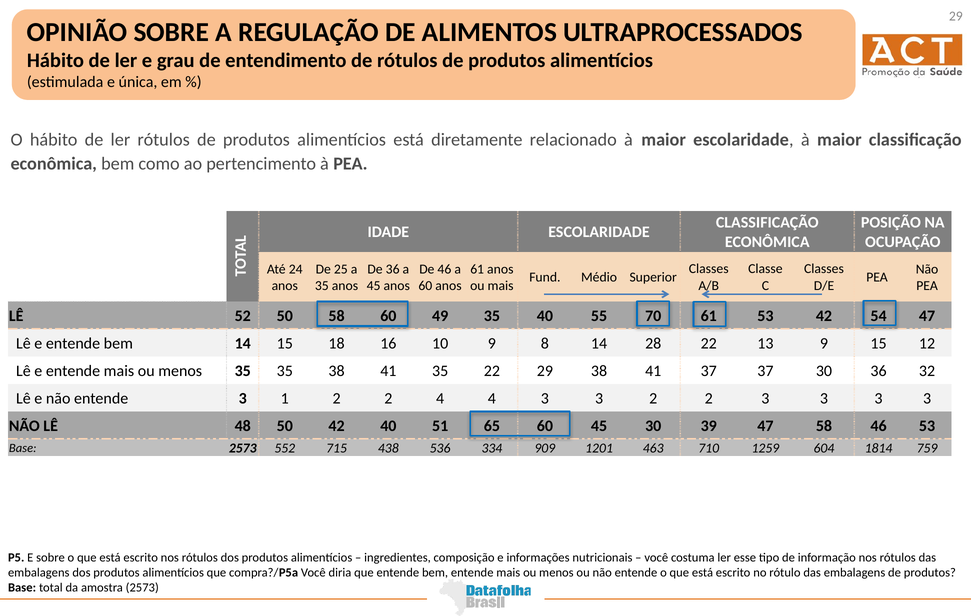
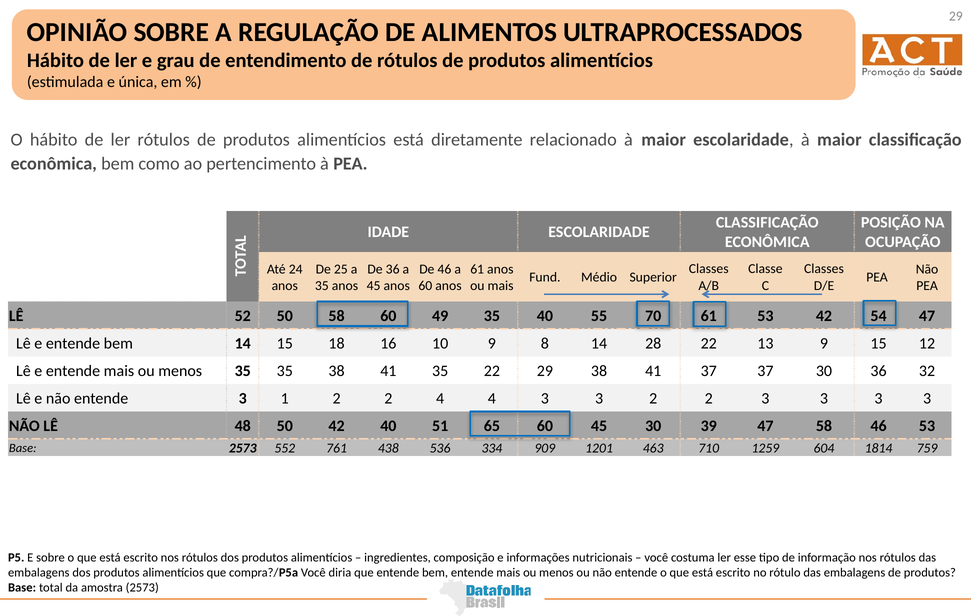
715: 715 -> 761 (337, 449)
